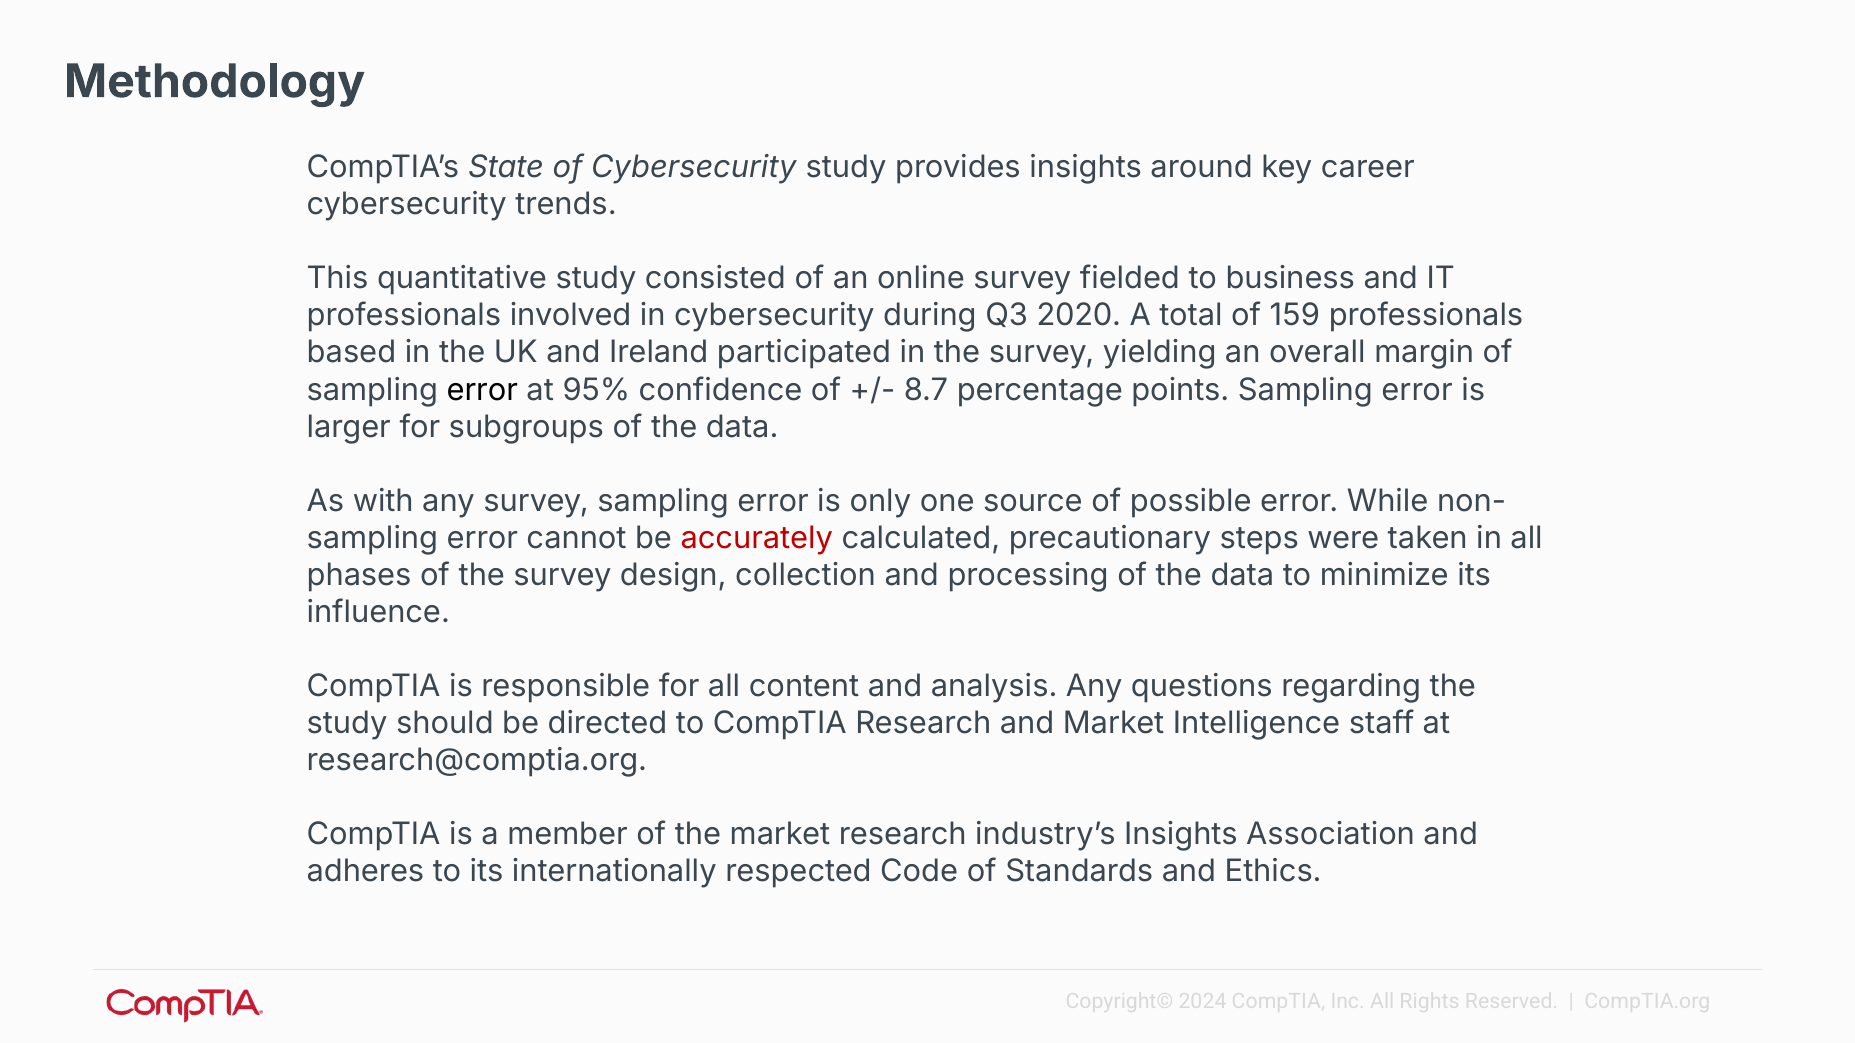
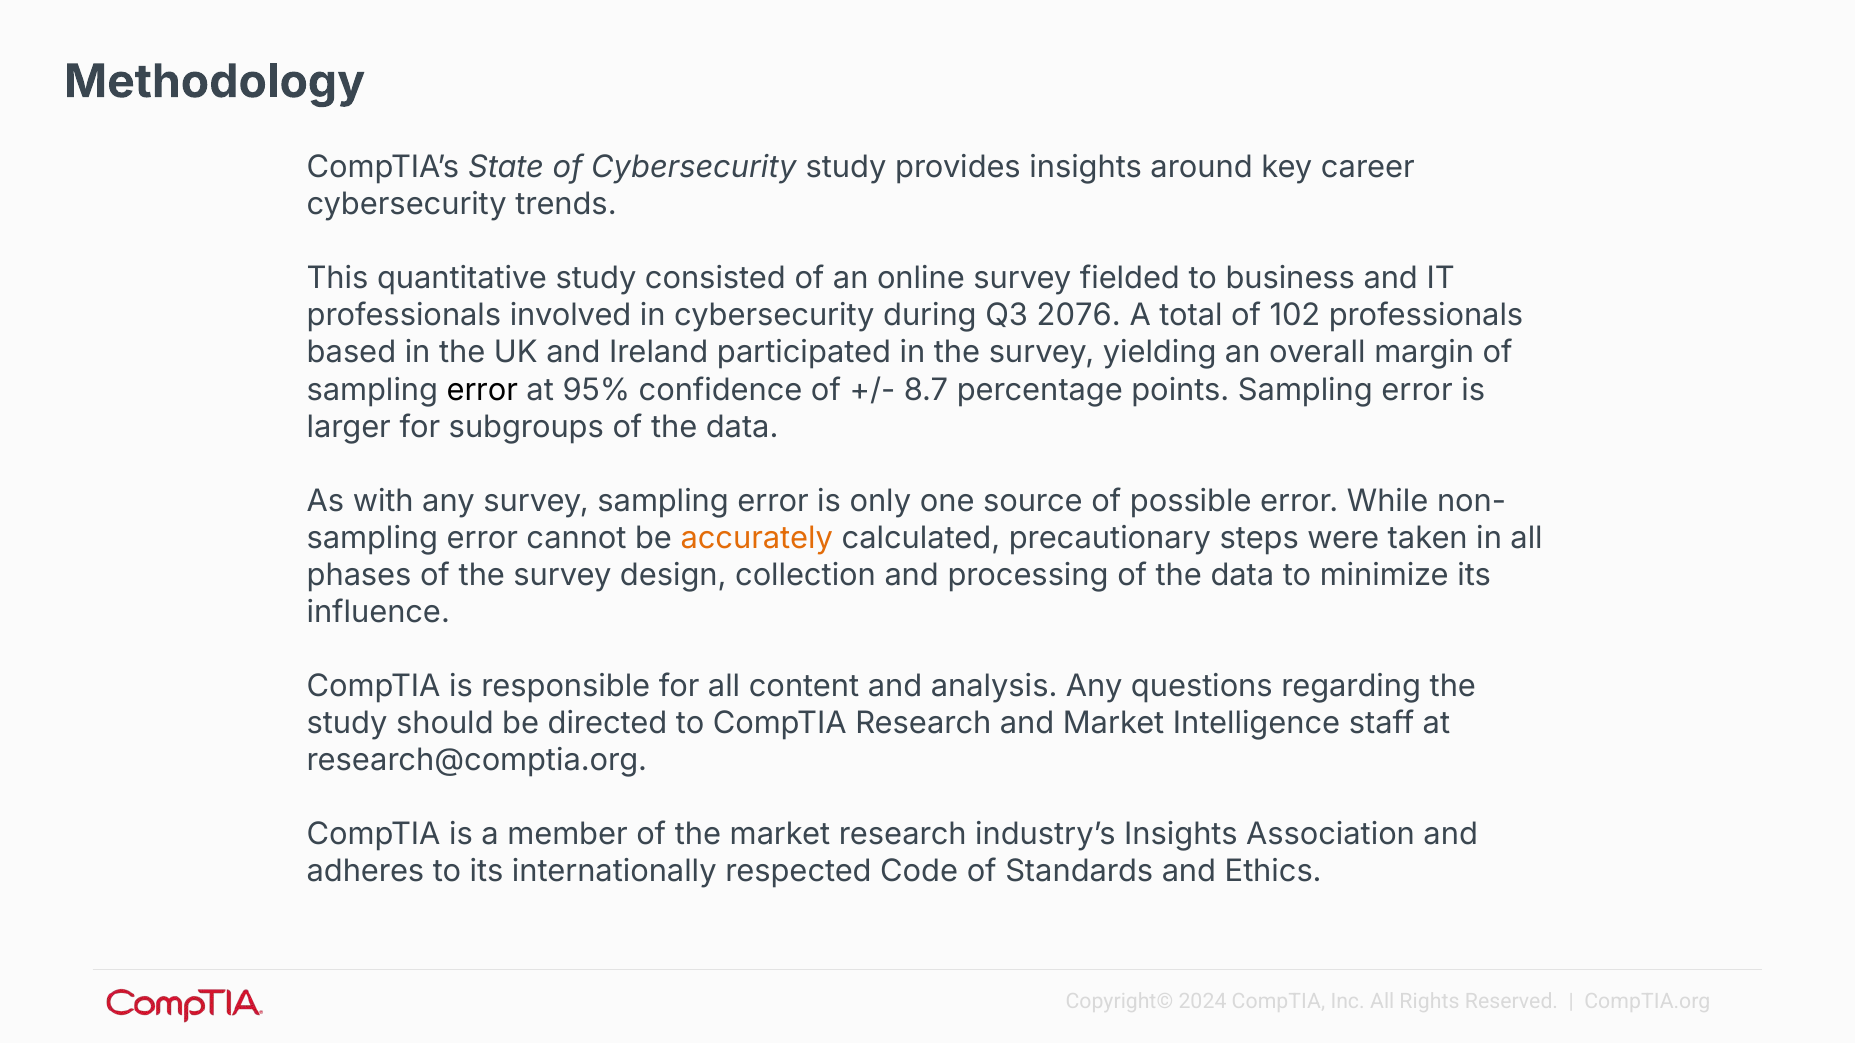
2020: 2020 -> 2076 (1079, 316)
159: 159 -> 102 (1295, 316)
accurately colour: red -> orange (757, 538)
